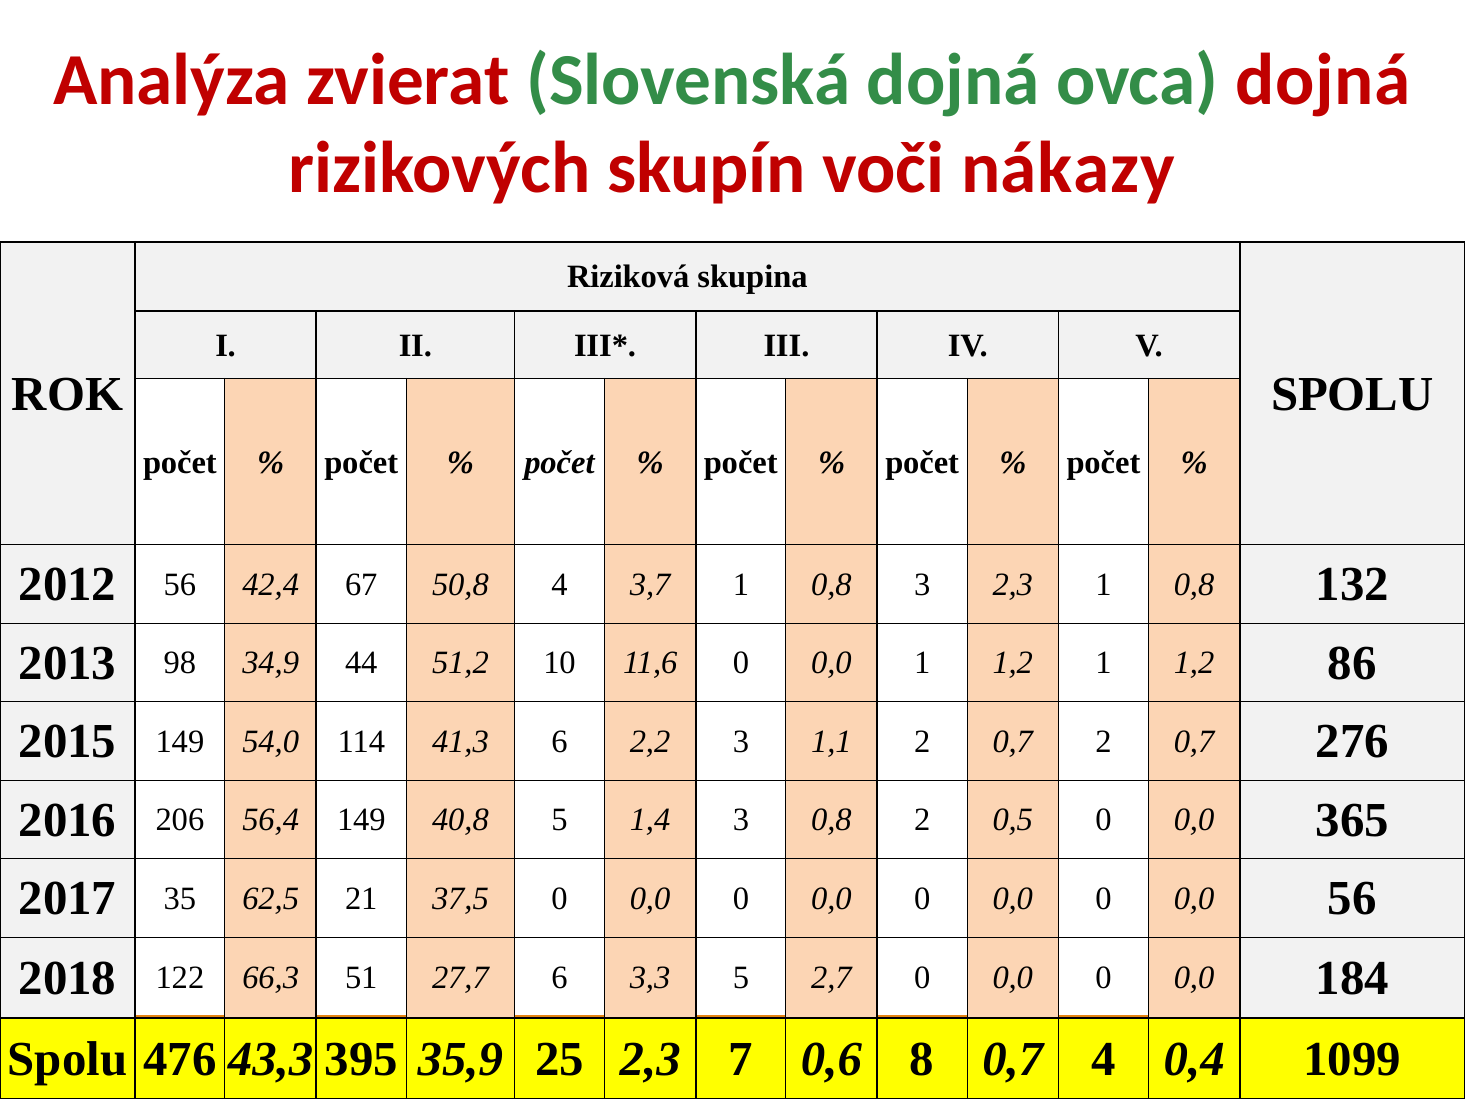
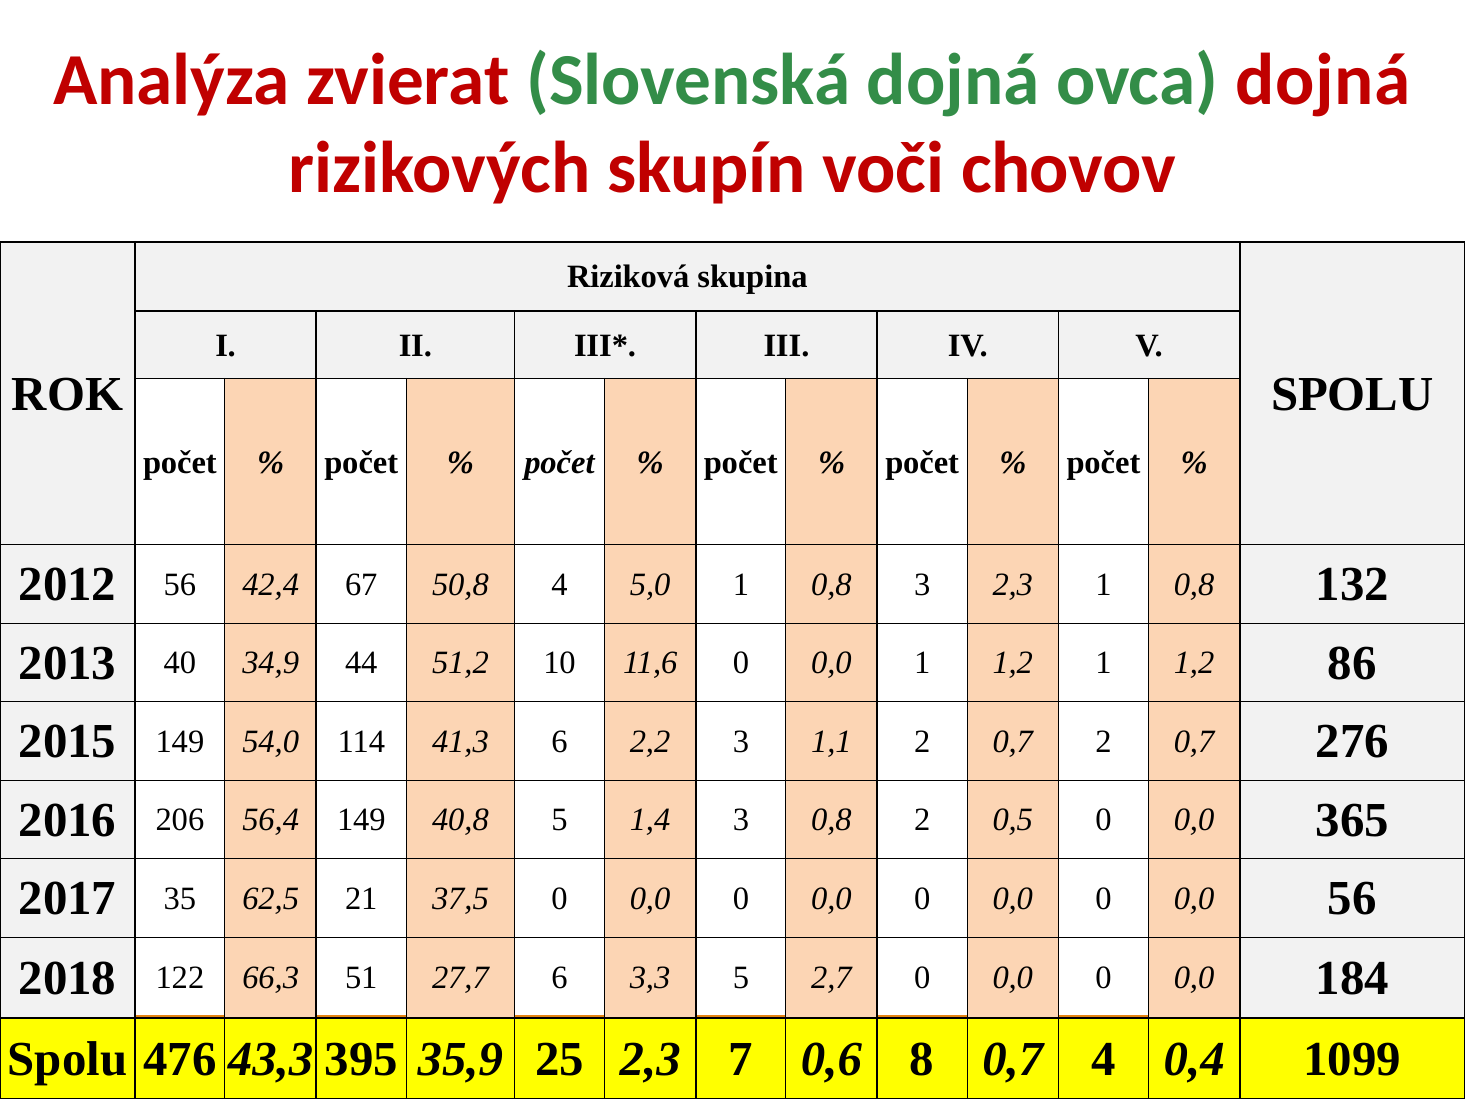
nákazy: nákazy -> chovov (1068, 168)
3,7: 3,7 -> 5,0 (650, 585)
98: 98 -> 40 (180, 663)
